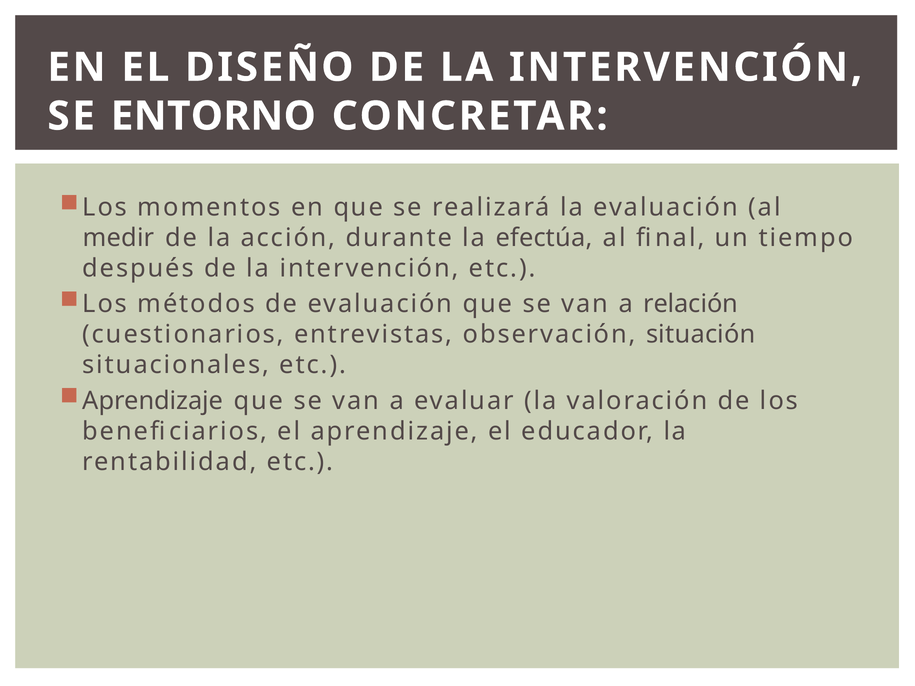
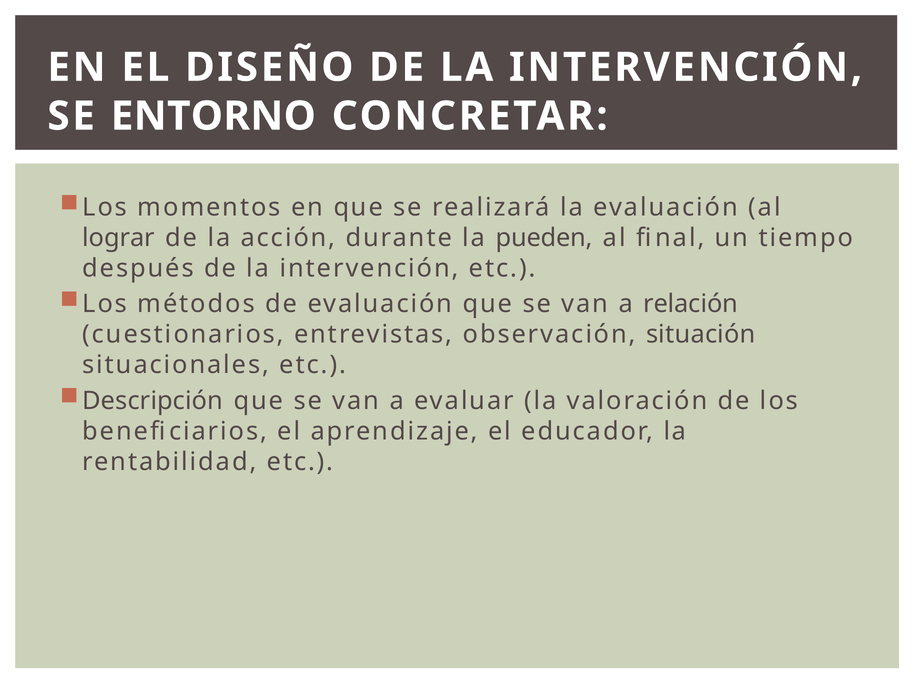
medir: medir -> lograr (119, 238)
efectúa: efectúa -> pueden (544, 238)
Aprendizaje: Aprendizaje -> Descripción (153, 401)
